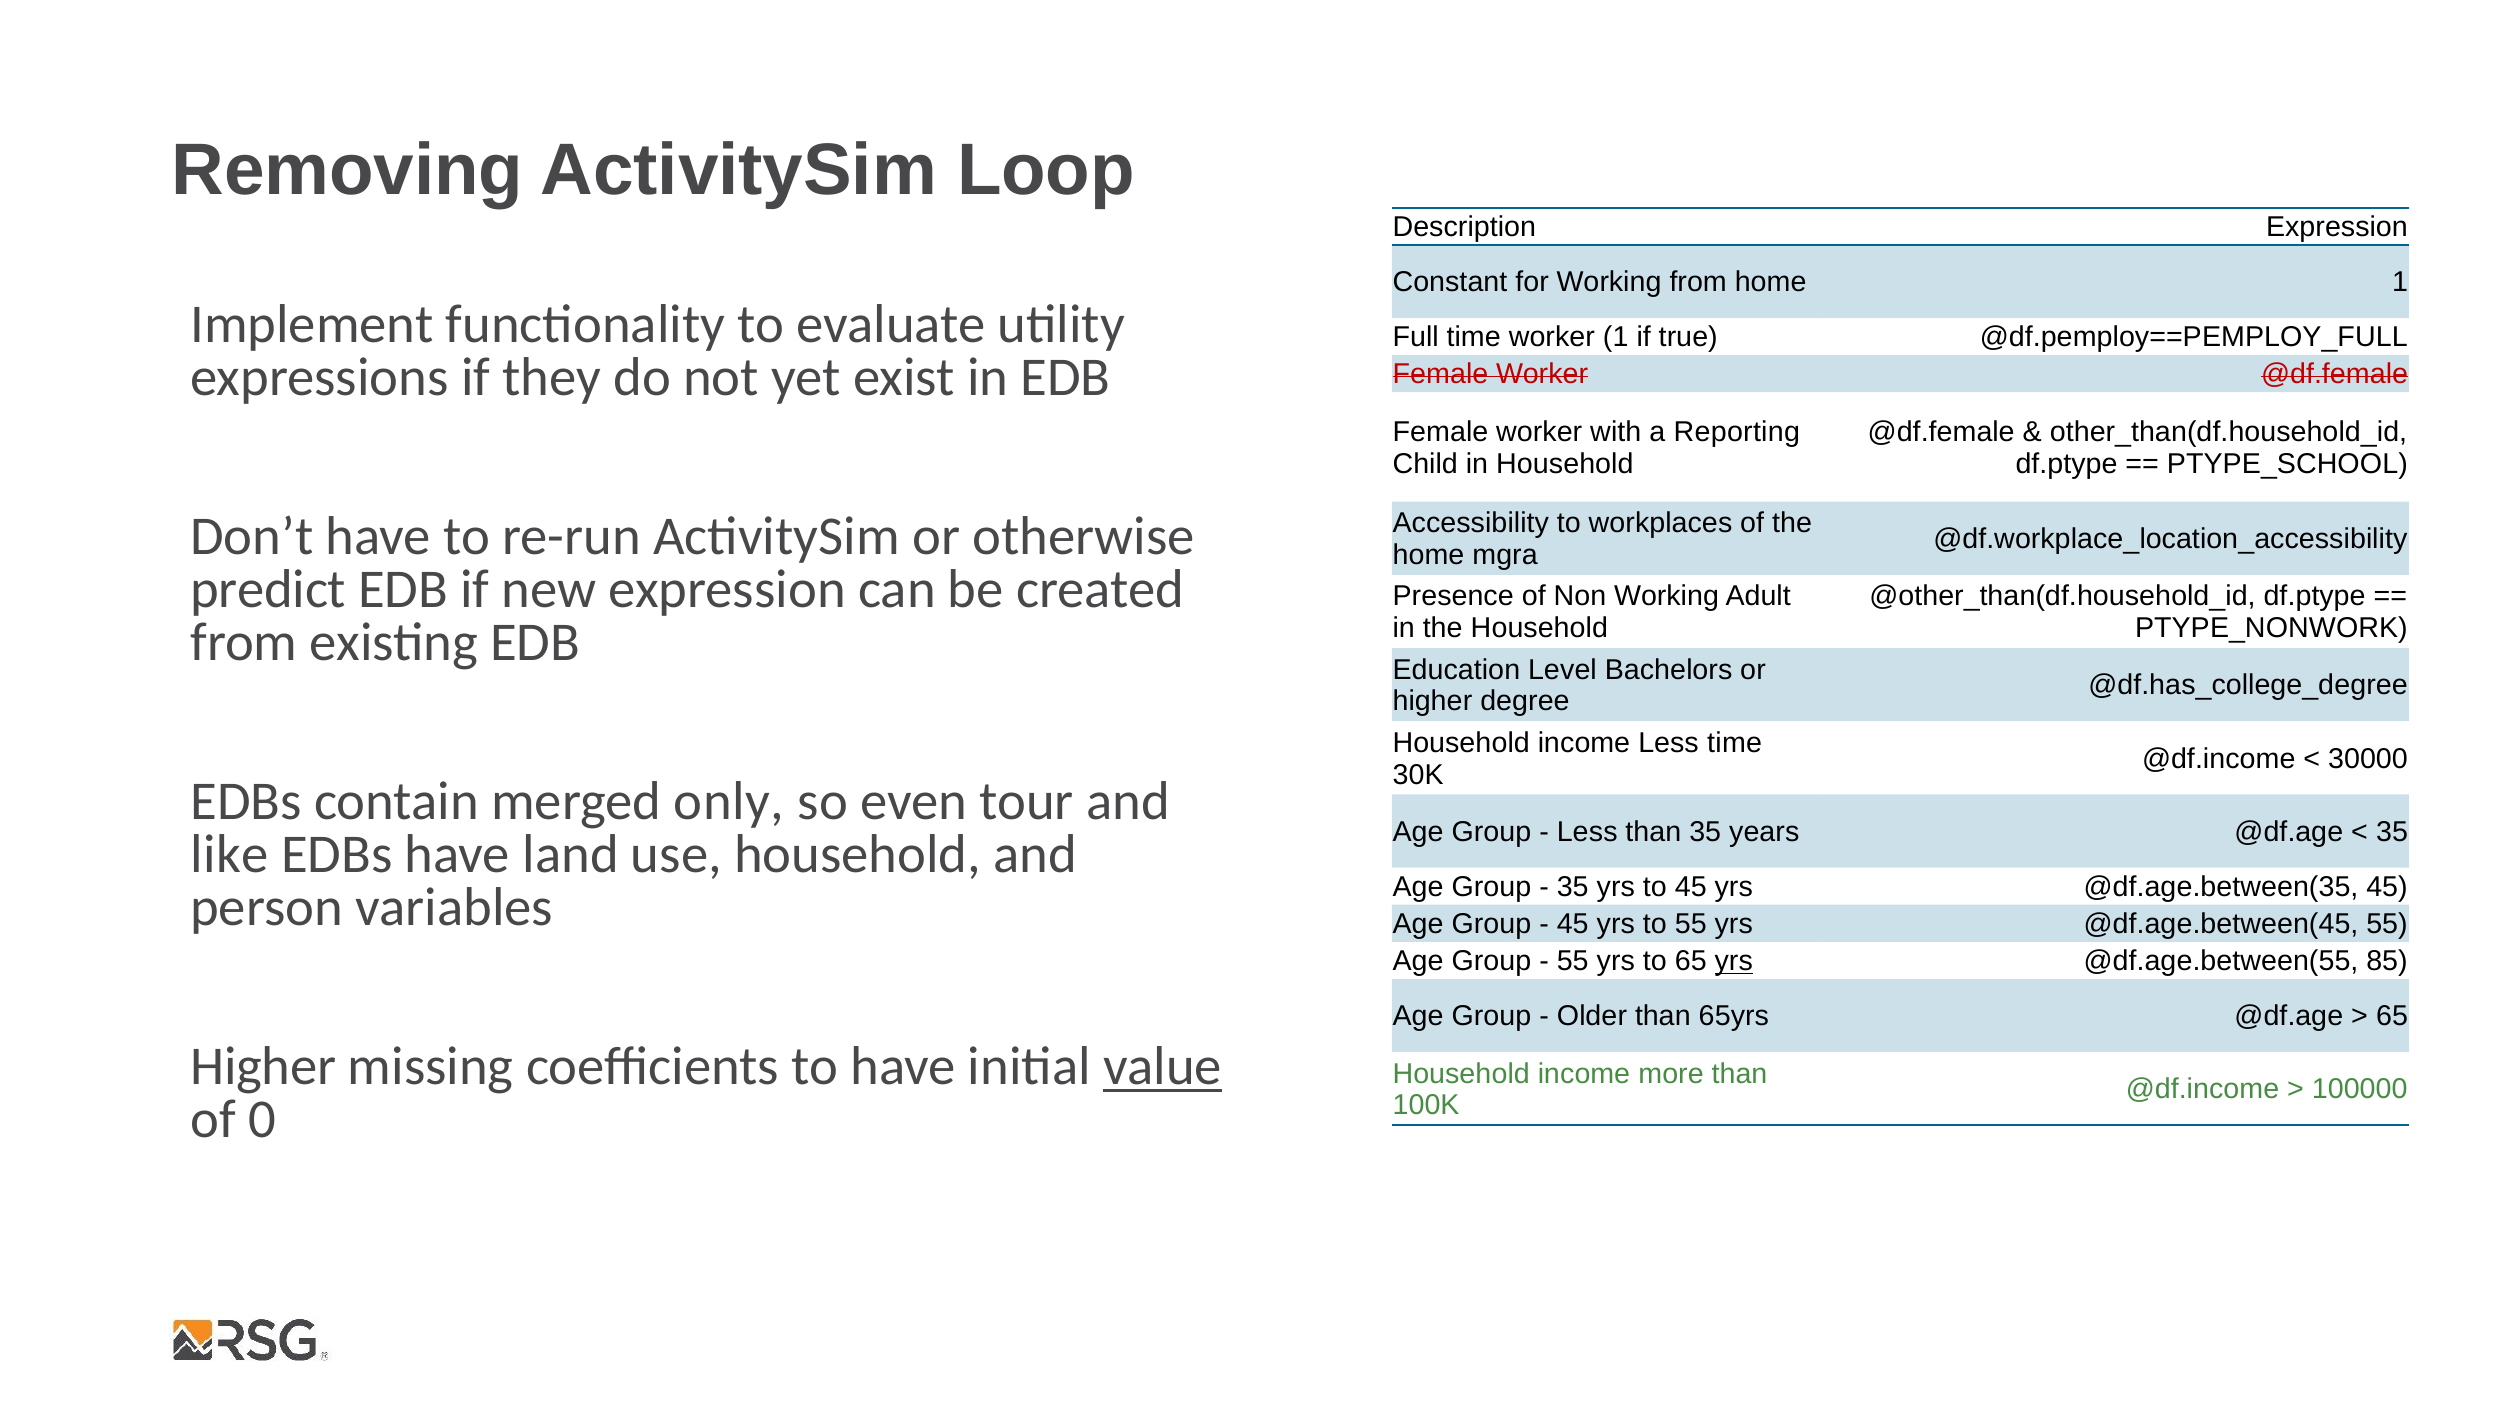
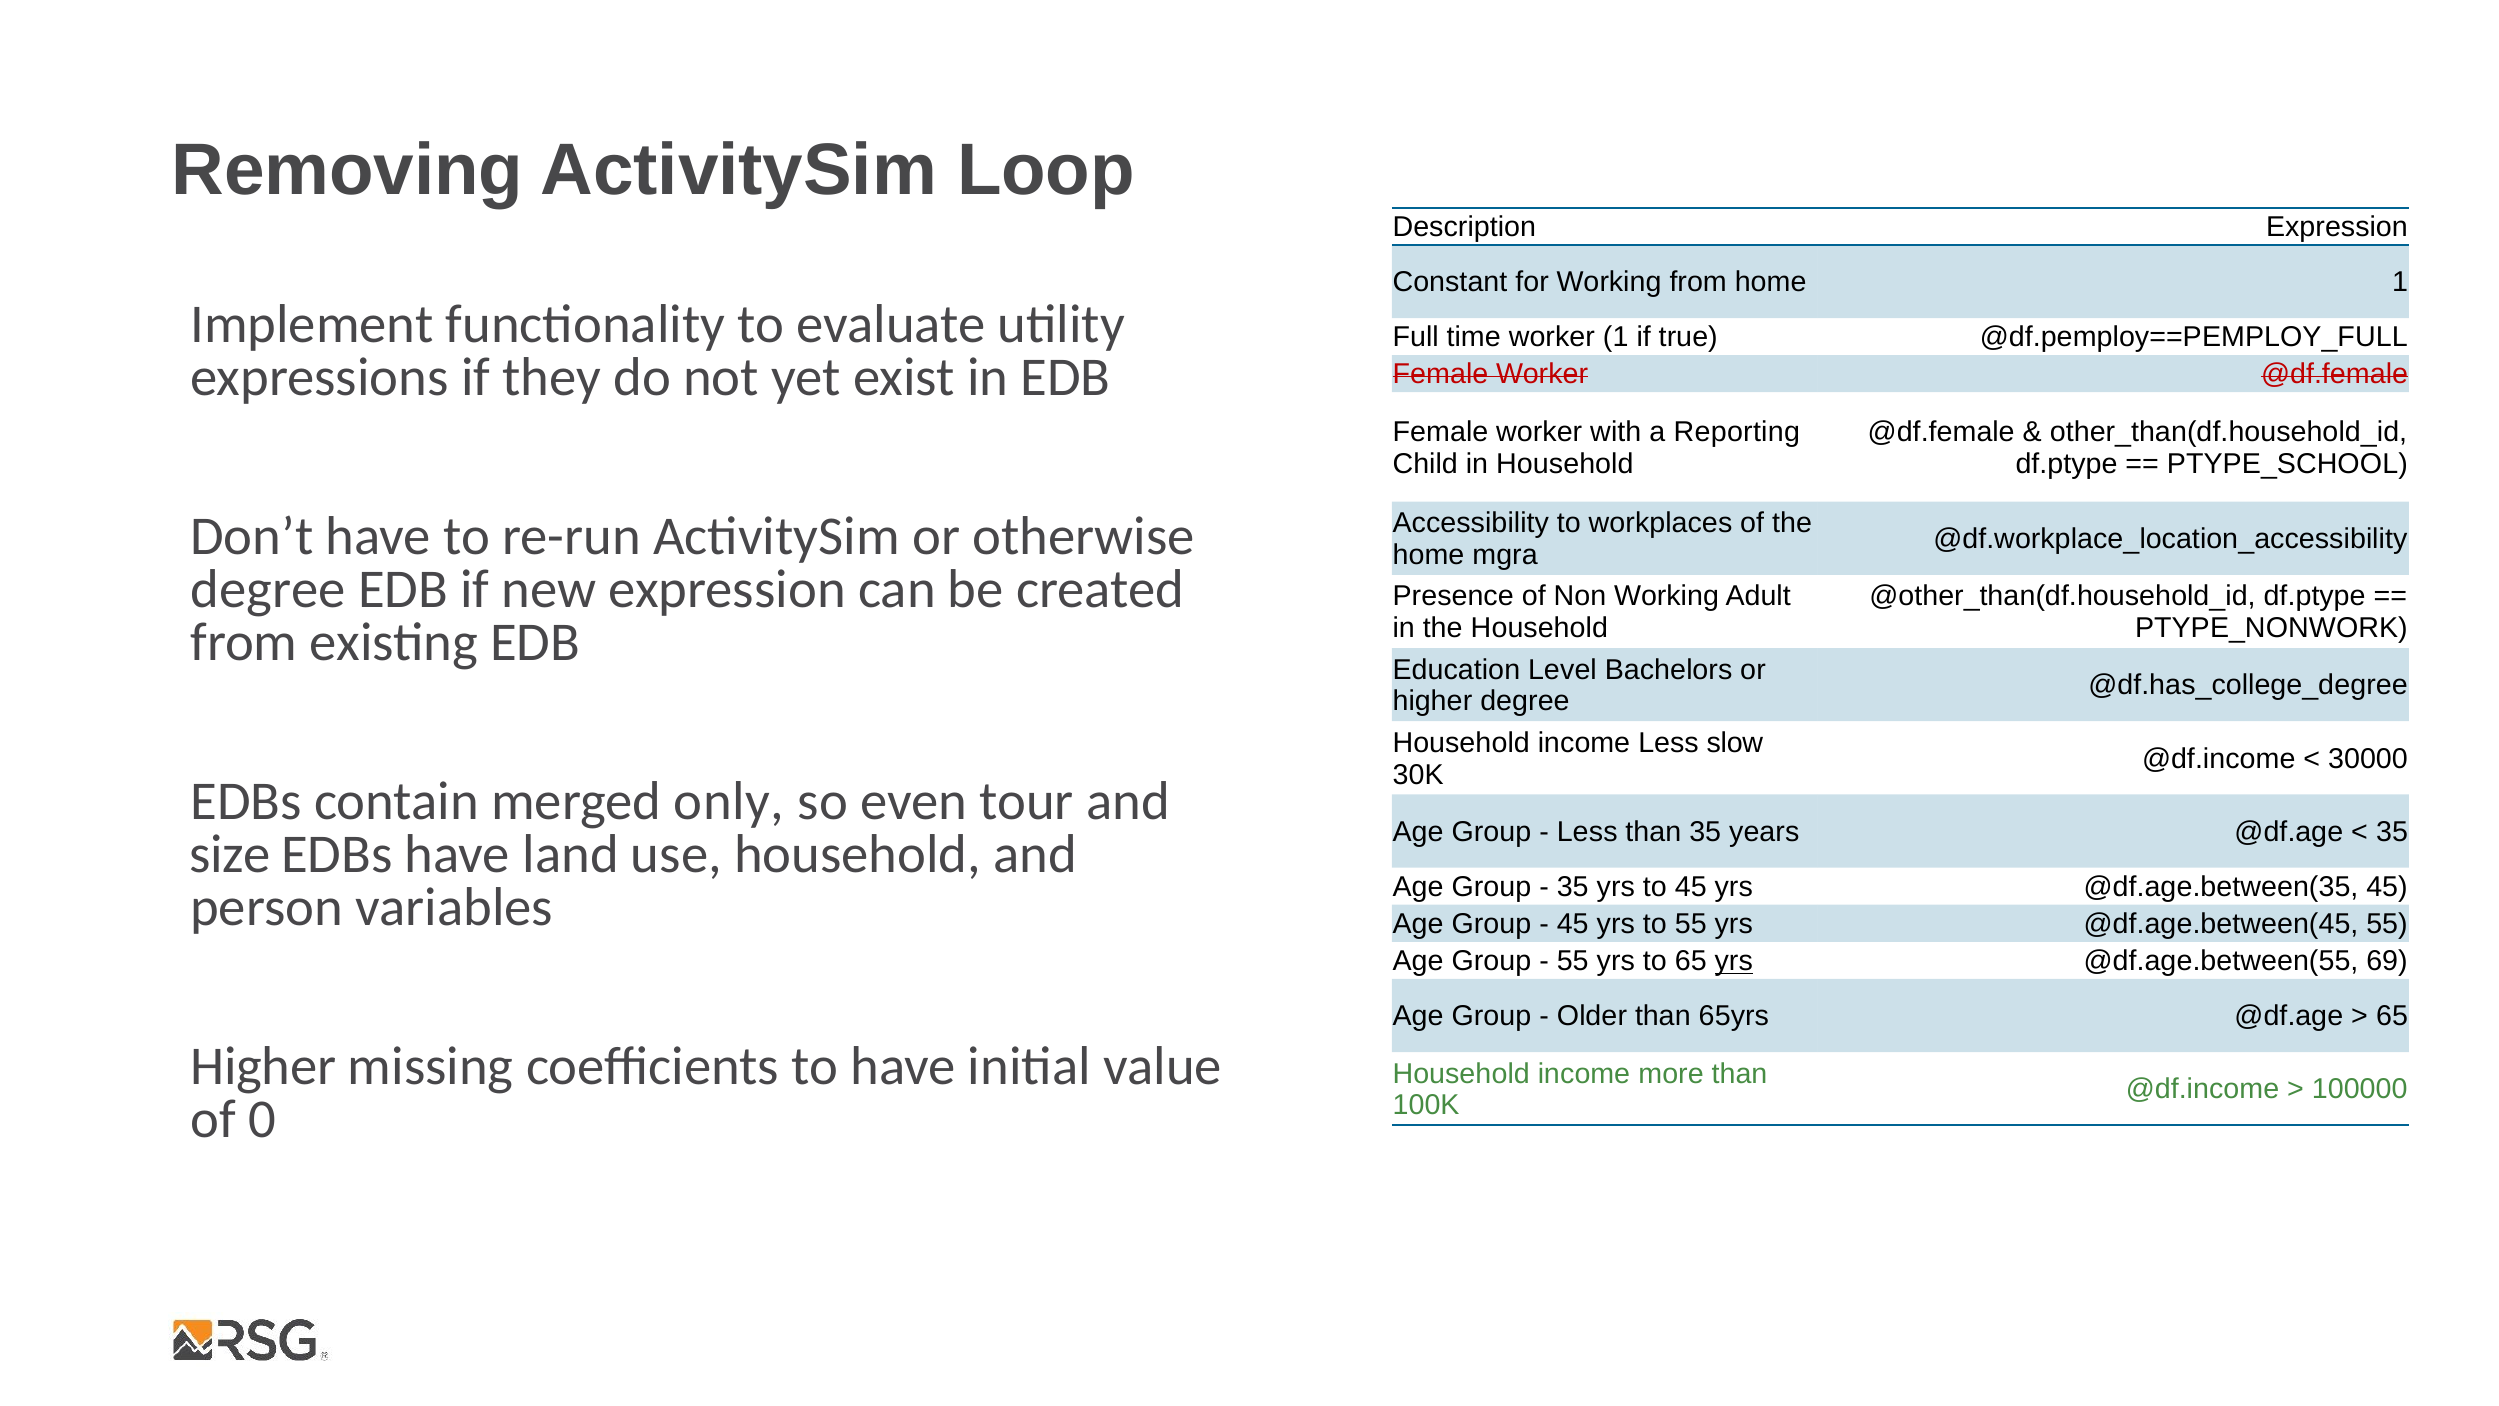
predict: predict -> degree (268, 589)
Less time: time -> slow (1735, 743)
like: like -> size (230, 854)
85: 85 -> 69 (2387, 961)
value underline: present -> none (1162, 1066)
